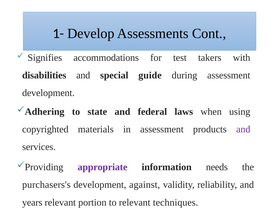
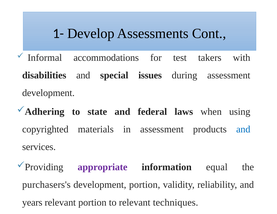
Signifies: Signifies -> Informal (45, 58)
guide: guide -> issues (150, 75)
and colour: purple -> blue (243, 129)
needs: needs -> equal (217, 167)
development against: against -> portion (145, 185)
